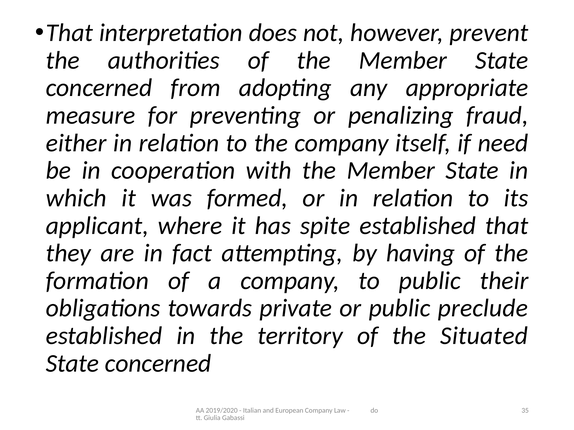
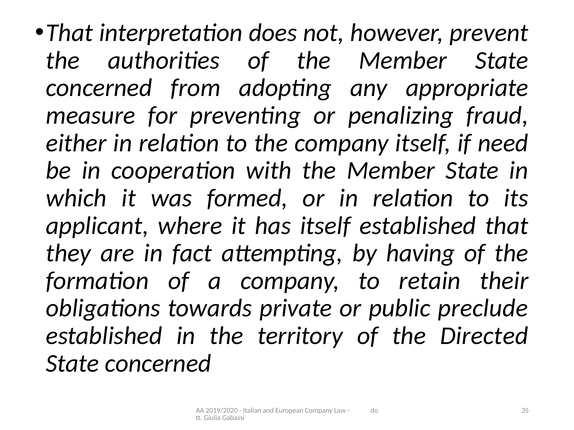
has spite: spite -> itself (325, 226)
to public: public -> retain (430, 281)
Situated: Situated -> Directed (484, 336)
